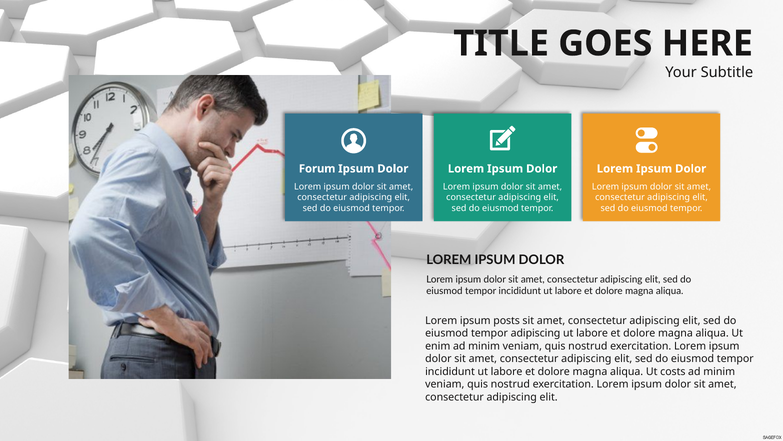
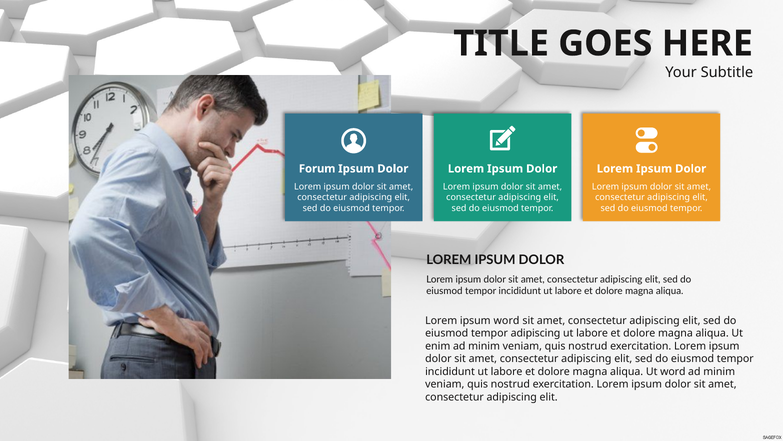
ipsum posts: posts -> word (507, 320)
Ut costs: costs -> word (673, 371)
